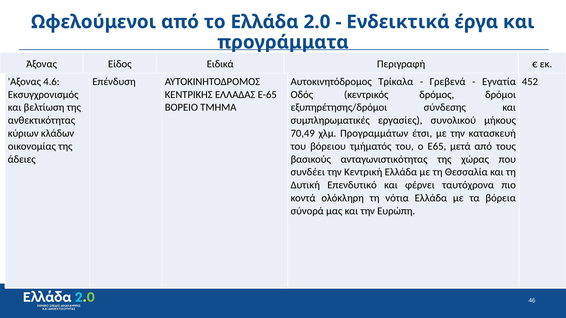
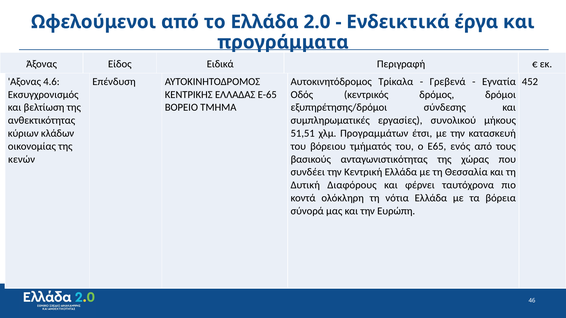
70,49: 70,49 -> 51,51 (303, 134)
μετά: μετά -> ενός (460, 146)
άδειες: άδειες -> κενών (22, 159)
Επενδυτικό: Επενδυτικό -> Διαφόρους (352, 185)
